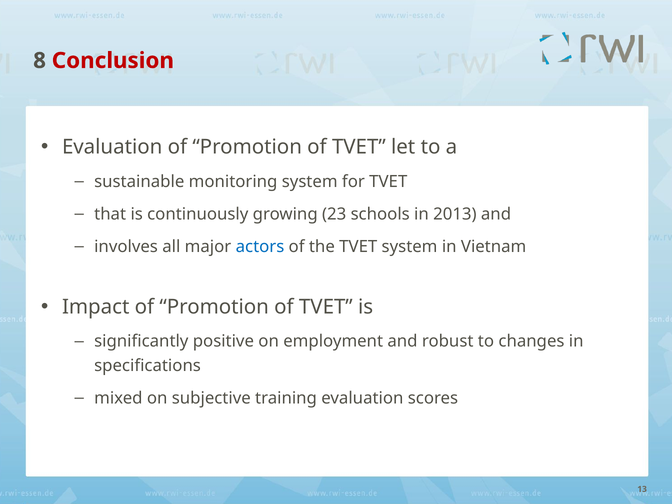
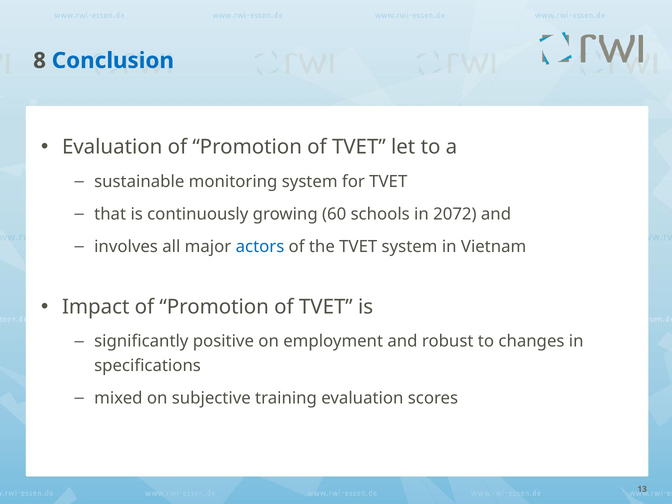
Conclusion colour: red -> blue (113, 61)
23: 23 -> 60 (334, 214)
2013: 2013 -> 2072 (455, 214)
